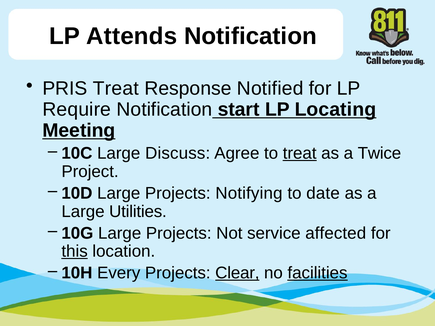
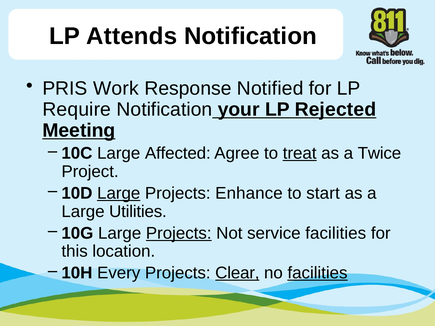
PRIS Treat: Treat -> Work (116, 89)
start: start -> your (239, 110)
Locating: Locating -> Rejected (335, 110)
Discuss: Discuss -> Affected (178, 153)
Large underline: none -> present (119, 193)
Notifying: Notifying -> Enhance (249, 193)
date: date -> start (323, 193)
Projects underline: none -> present (179, 233)
service affected: affected -> facilities (336, 233)
this underline: present -> none (75, 252)
